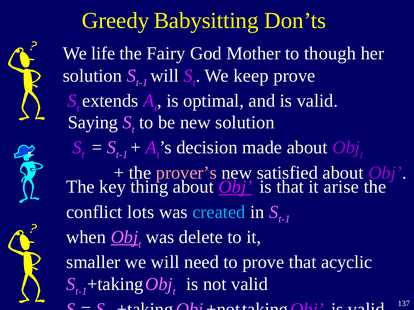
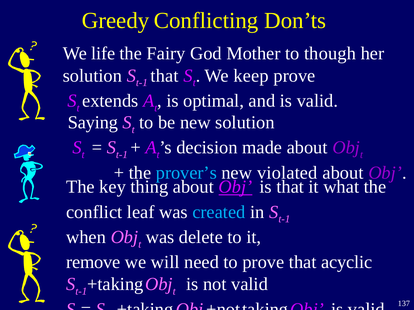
Babysitting: Babysitting -> Conflicting (206, 21)
will: will -> that (165, 76)
prover’s colour: pink -> light blue (186, 173)
satisfied: satisfied -> violated (287, 173)
arise: arise -> what (341, 187)
lots: lots -> leaf (141, 212)
Obj underline: present -> none (124, 237)
smaller: smaller -> remove (93, 263)
